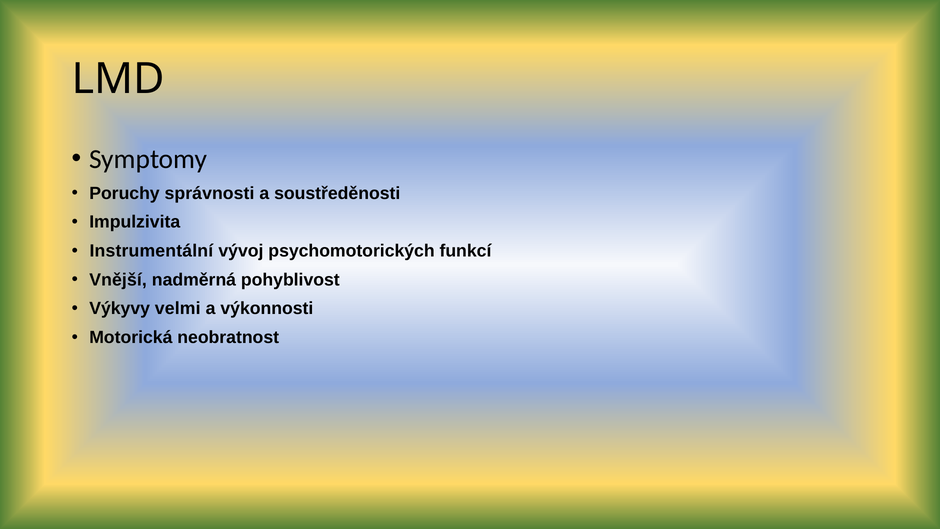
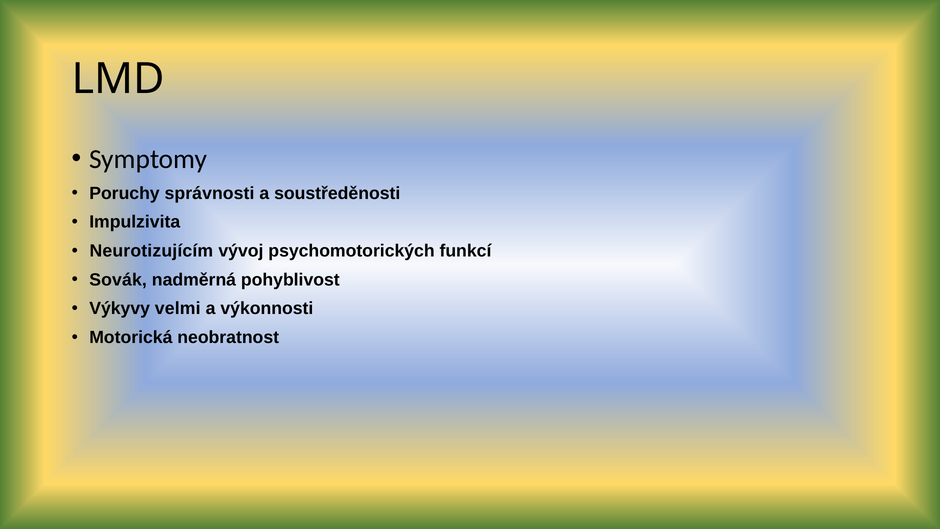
Instrumentální: Instrumentální -> Neurotizujícím (151, 251)
Vnější: Vnější -> Sovák (118, 280)
